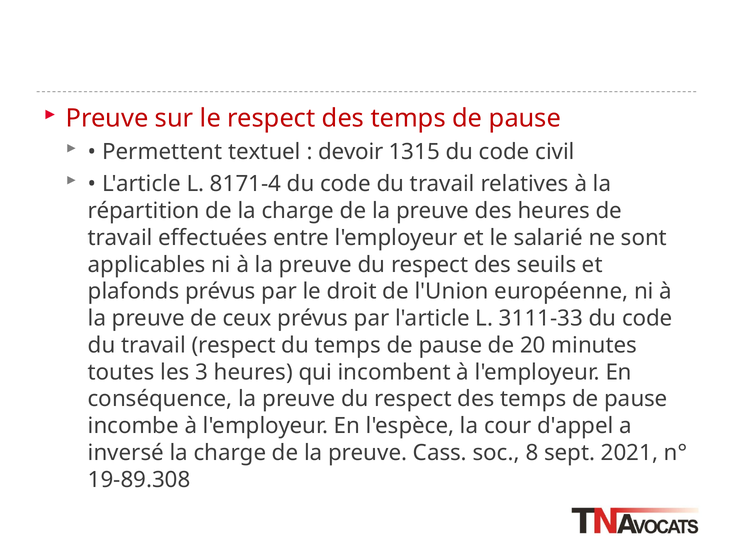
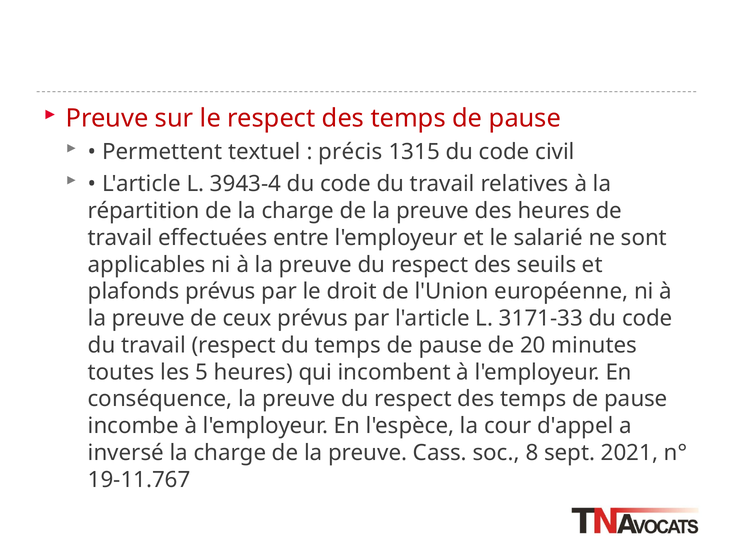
devoir: devoir -> précis (350, 152)
8171-4: 8171-4 -> 3943-4 (246, 184)
3111-33: 3111-33 -> 3171-33 (541, 318)
3: 3 -> 5 (202, 372)
19-89.308: 19-89.308 -> 19-11.767 (139, 479)
